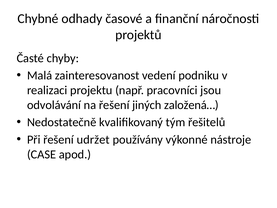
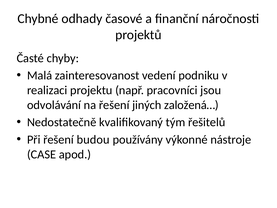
udržet: udržet -> budou (93, 139)
